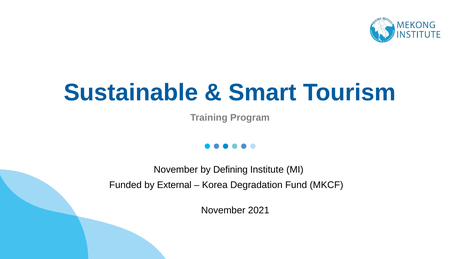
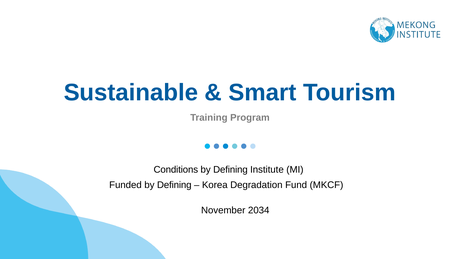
November: November -> Conditions (176, 170)
Funded by External: External -> Defining (174, 185)
2021: 2021 -> 2034 (259, 210)
